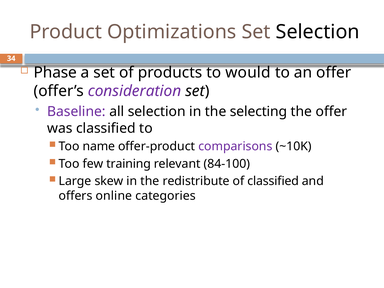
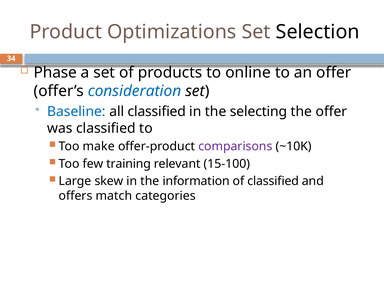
would: would -> online (248, 73)
consideration colour: purple -> blue (135, 91)
Baseline colour: purple -> blue (76, 112)
all selection: selection -> classified (157, 112)
name: name -> make (99, 146)
84-100: 84-100 -> 15-100 (227, 164)
redistribute: redistribute -> information (196, 181)
online: online -> match (114, 196)
